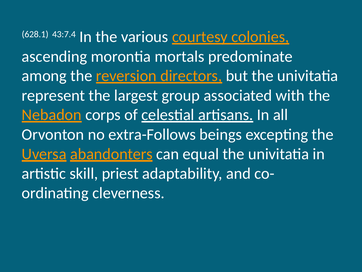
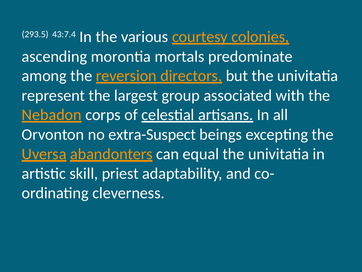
628.1: 628.1 -> 293.5 (35, 34)
extra-Follows: extra-Follows -> extra-Suspect (152, 134)
